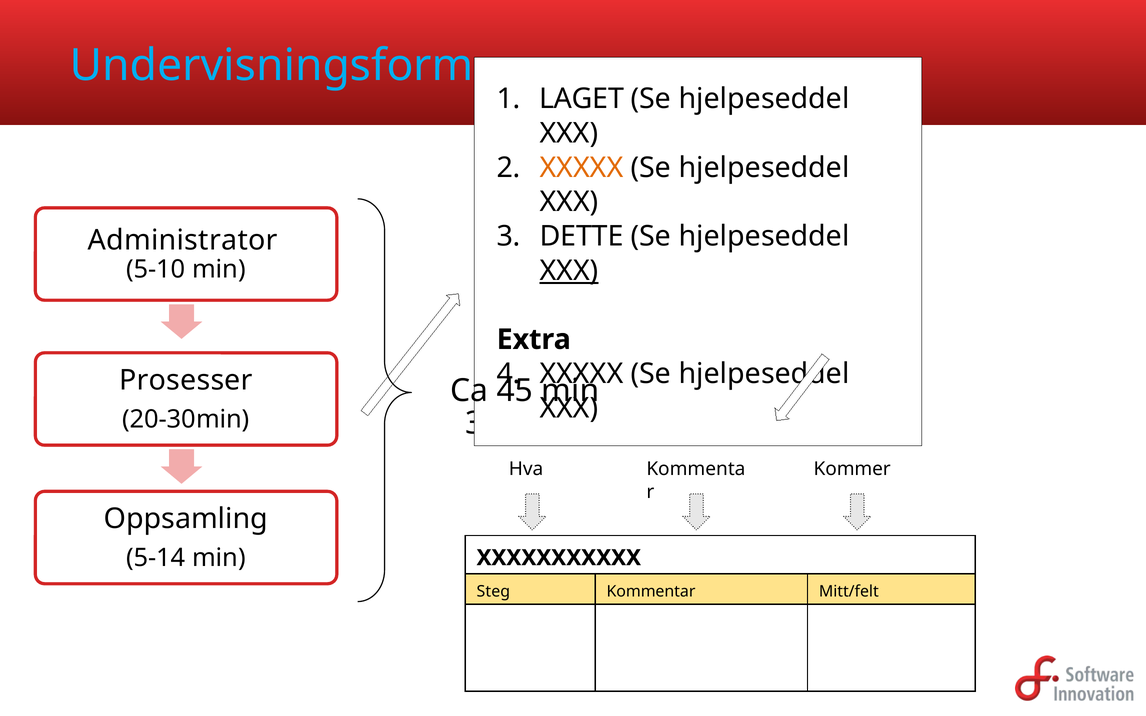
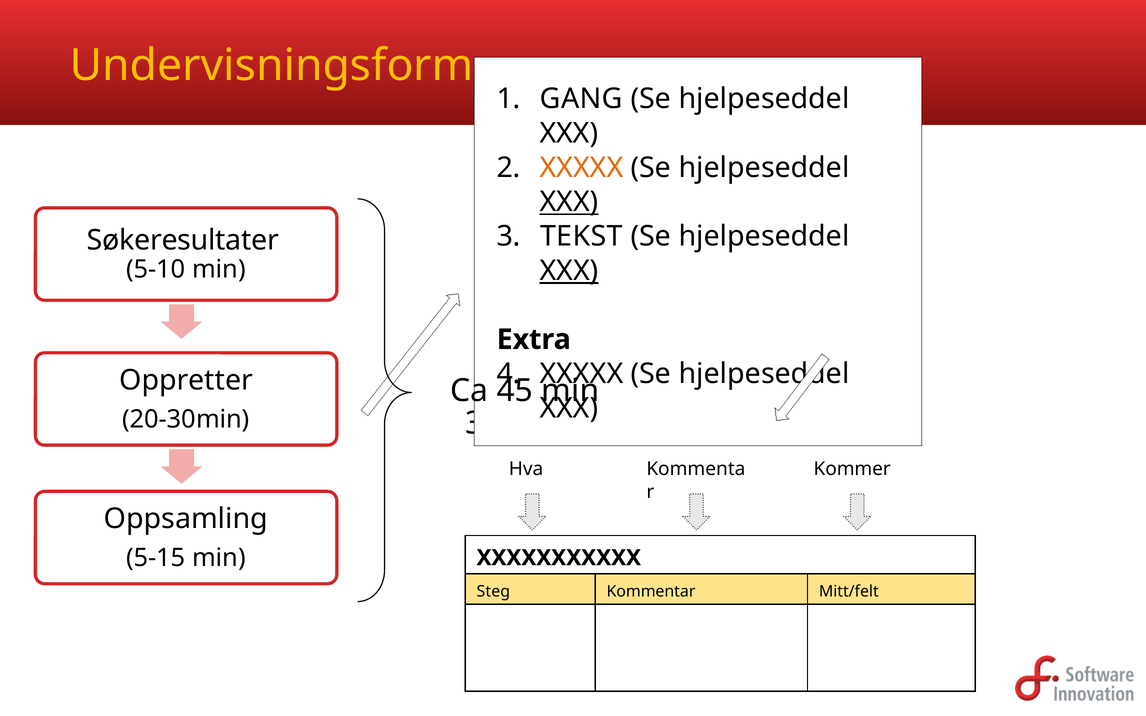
Undervisningsform colour: light blue -> yellow (272, 66)
LAGET: LAGET -> GANG (581, 99)
XXX underline: none -> present (569, 202)
DETTE: DETTE -> TEKST (581, 236)
Administrator: Administrator -> Søkeresultater (183, 240)
Prosesser: Prosesser -> Oppretter (186, 380)
5-14: 5-14 -> 5-15 (156, 558)
